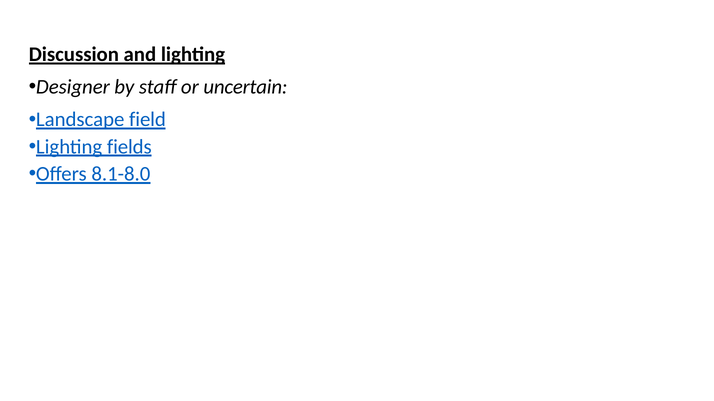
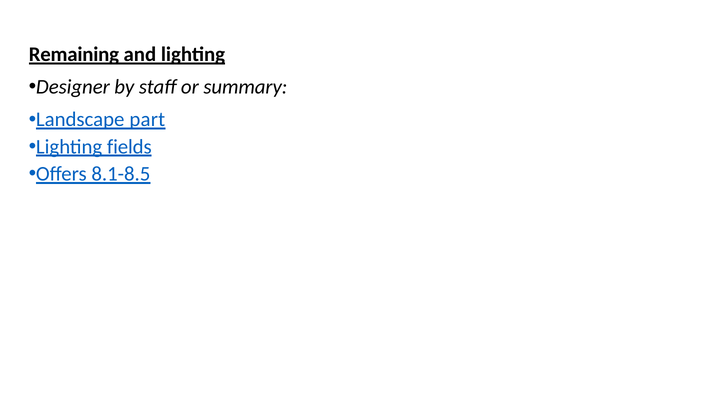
Discussion: Discussion -> Remaining (74, 54)
uncertain: uncertain -> summary (245, 87)
field: field -> part (147, 120)
8.1-8.0: 8.1-8.0 -> 8.1-8.5 (121, 174)
